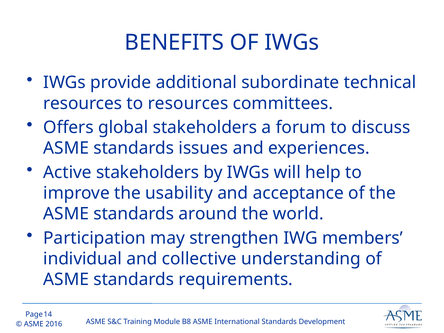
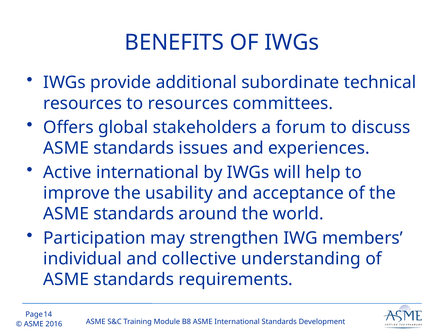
Active stakeholders: stakeholders -> international (148, 172)
